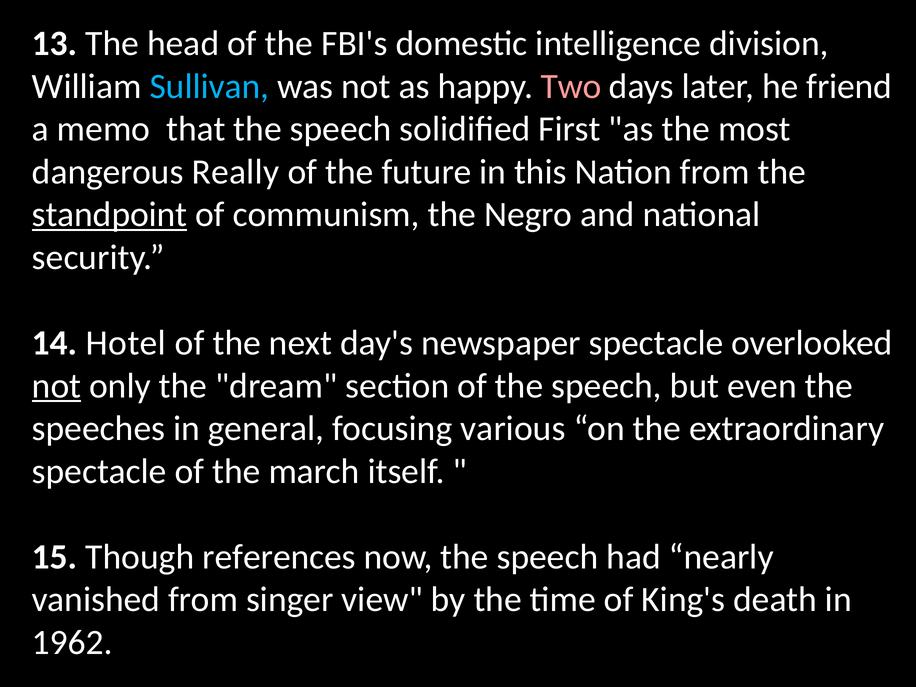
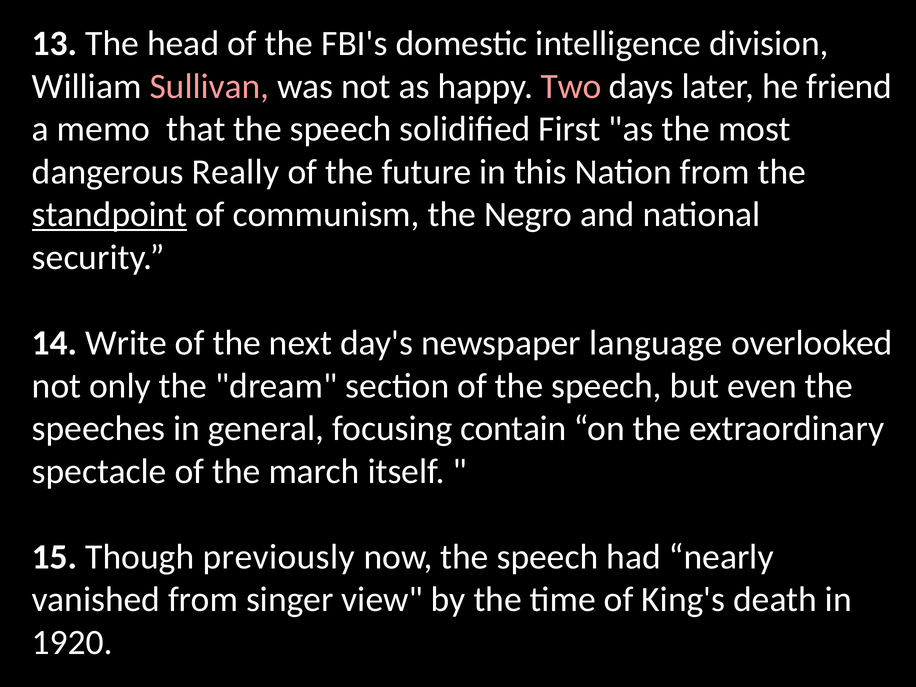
Sullivan colour: light blue -> pink (209, 86)
Hotel: Hotel -> Write (126, 343)
newspaper spectacle: spectacle -> language (656, 343)
not underline: present -> none (57, 386)
various: various -> contain (513, 429)
references: references -> previously (279, 557)
1962: 1962 -> 1920 (72, 642)
